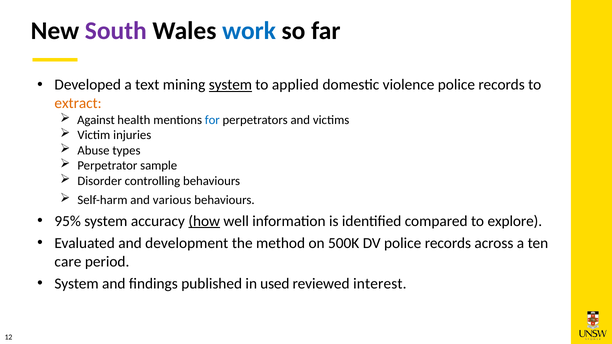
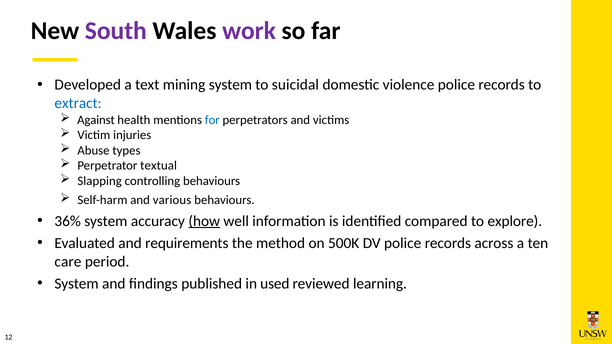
work colour: blue -> purple (249, 31)
system underline: present -> none (230, 85)
applied: applied -> suicidal (295, 85)
extract colour: orange -> blue (78, 103)
sample: sample -> textual (159, 166)
Disorder: Disorder -> Slapping (100, 181)
95%: 95% -> 36% (68, 221)
development: development -> requirements (187, 243)
interest: interest -> learning (380, 284)
